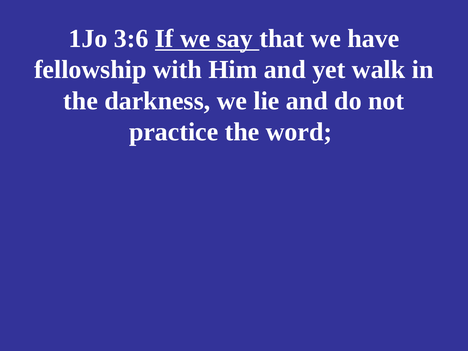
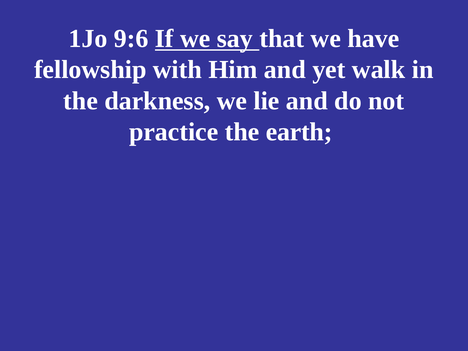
3:6: 3:6 -> 9:6 (131, 38)
word: word -> earth (299, 132)
